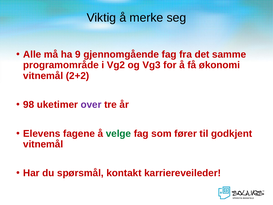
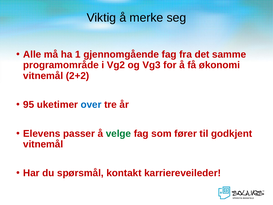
9: 9 -> 1 (78, 54)
98: 98 -> 95 (29, 105)
over colour: purple -> blue (91, 105)
fagene: fagene -> passer (79, 133)
